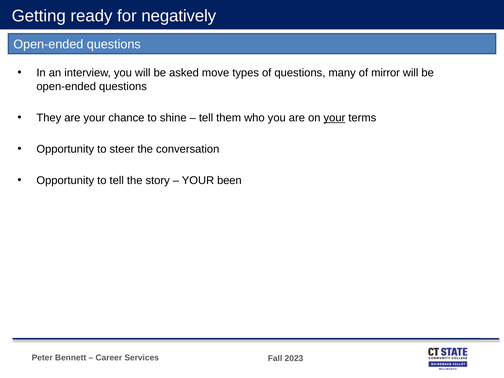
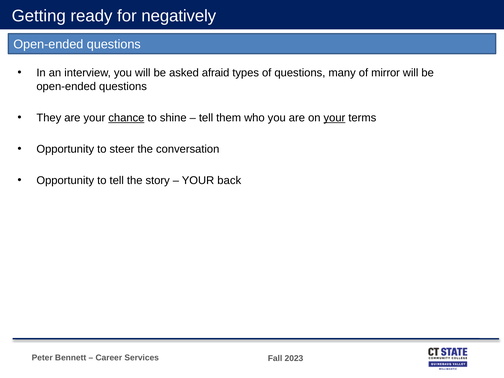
move: move -> afraid (216, 73)
chance underline: none -> present (126, 118)
been: been -> back (229, 180)
